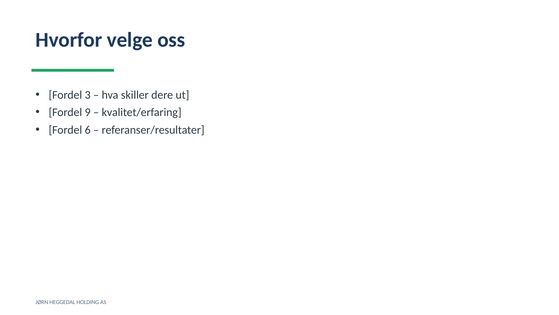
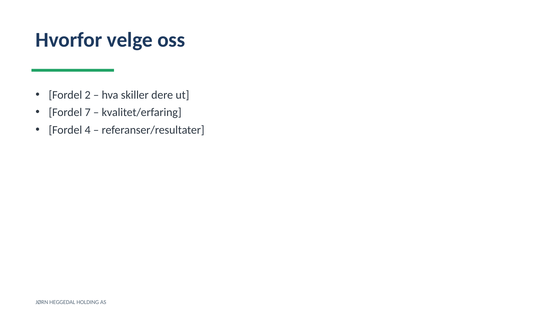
3: 3 -> 2 (88, 95)
9: 9 -> 7 (88, 112)
6: 6 -> 4 (88, 130)
